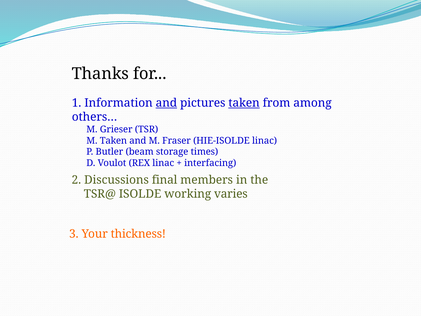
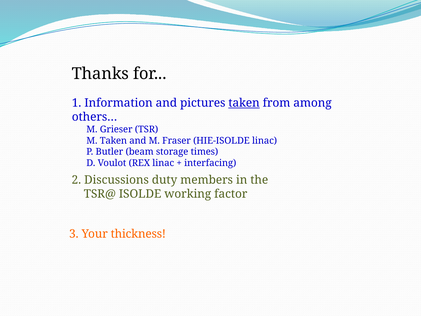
and underline: present -> none (166, 103)
final: final -> duty (165, 180)
varies: varies -> factor (231, 194)
